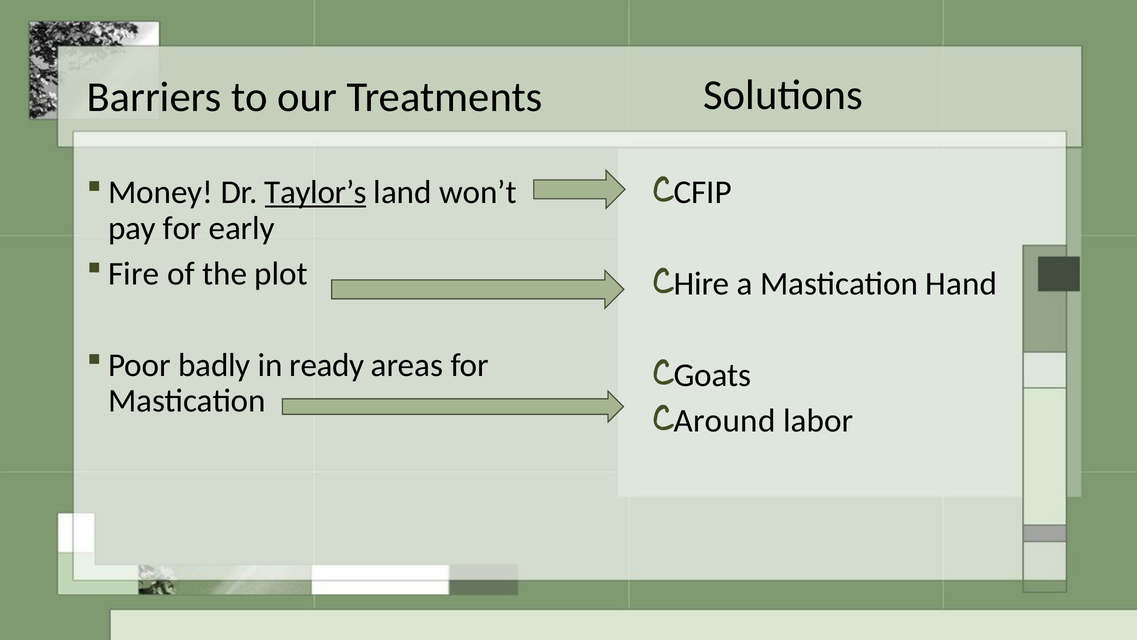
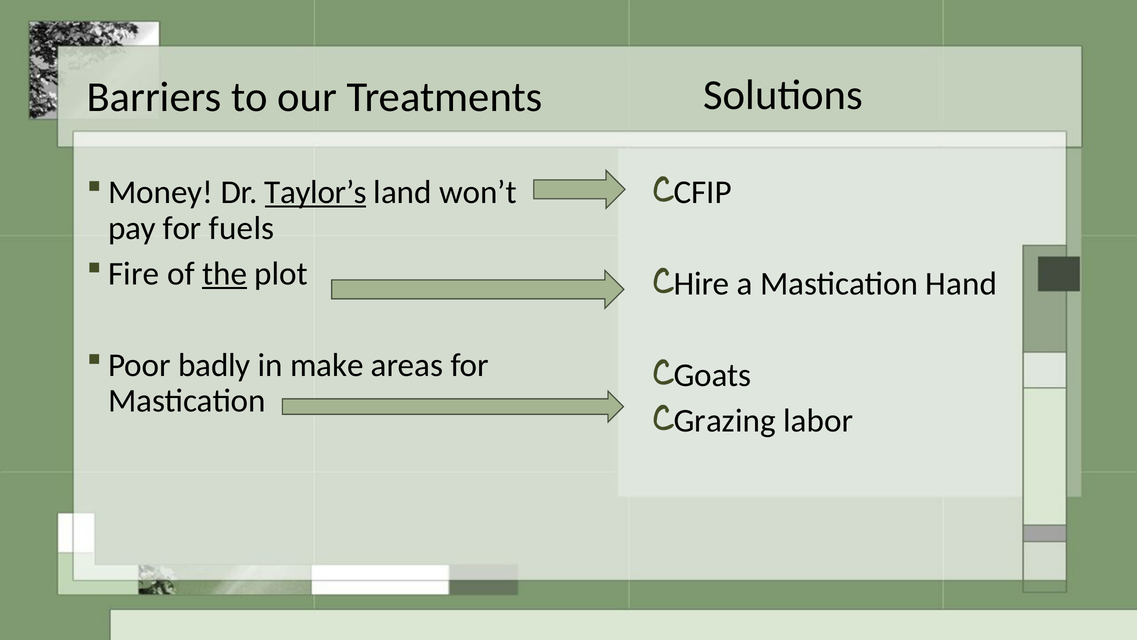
early: early -> fuels (242, 228)
the underline: none -> present (225, 274)
ready: ready -> make (327, 365)
Around: Around -> Grazing (725, 421)
